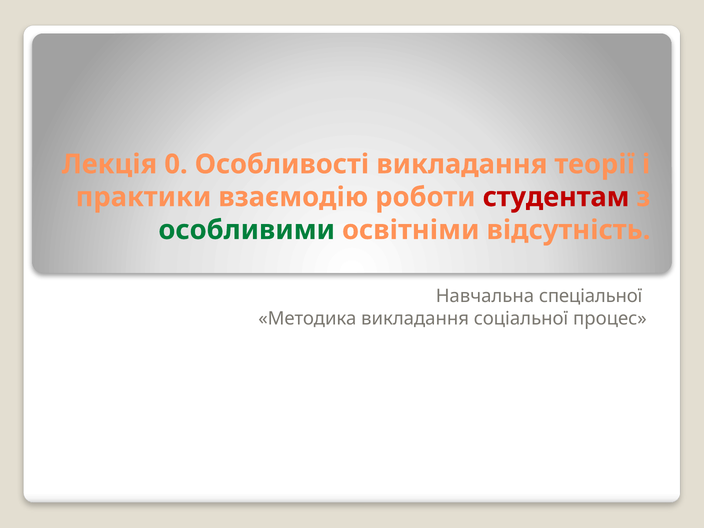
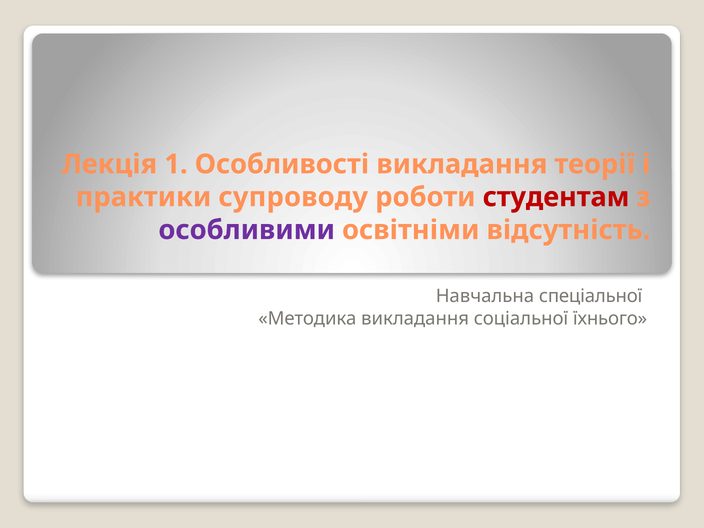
0: 0 -> 1 (176, 164)
взаємодію: взаємодію -> супроводу (293, 197)
особливими colour: green -> purple (247, 230)
процес: процес -> їхнього (610, 318)
